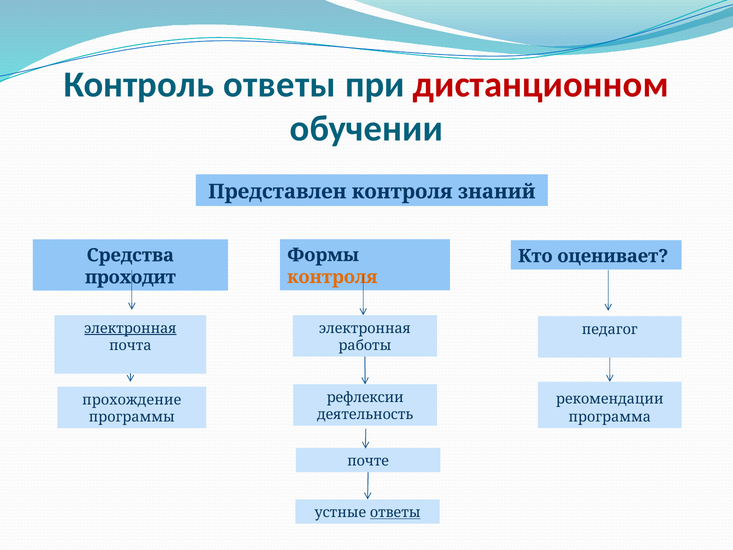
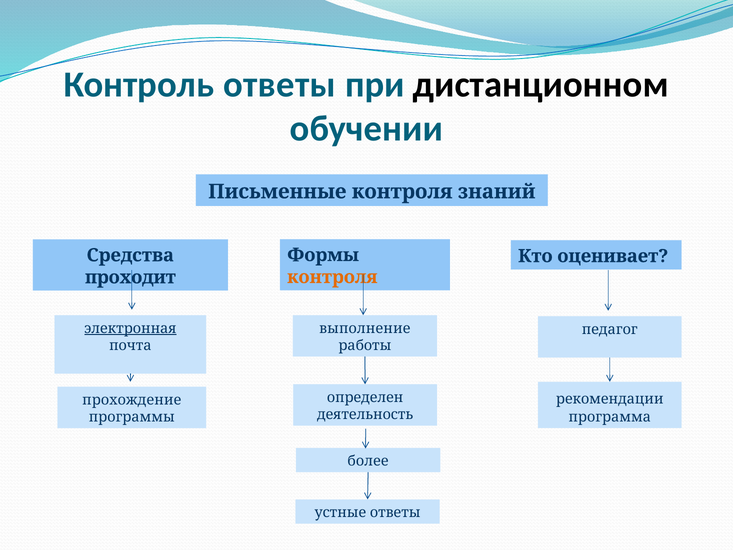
дистанционном colour: red -> black (541, 85)
Представлен: Представлен -> Письменные (277, 192)
электронная: электронная -> выполнение (365, 328)
рефлексии: рефлексии -> определен (365, 397)
почте: почте -> более (368, 461)
ответы underline: present -> none (395, 512)
